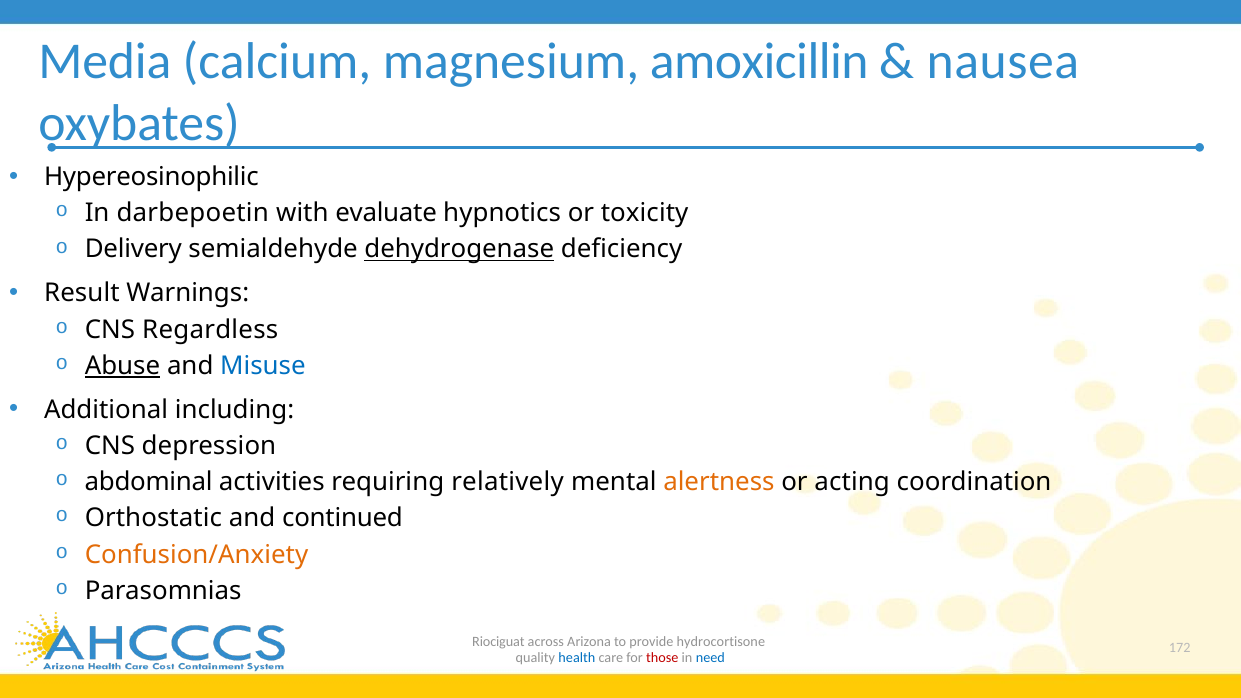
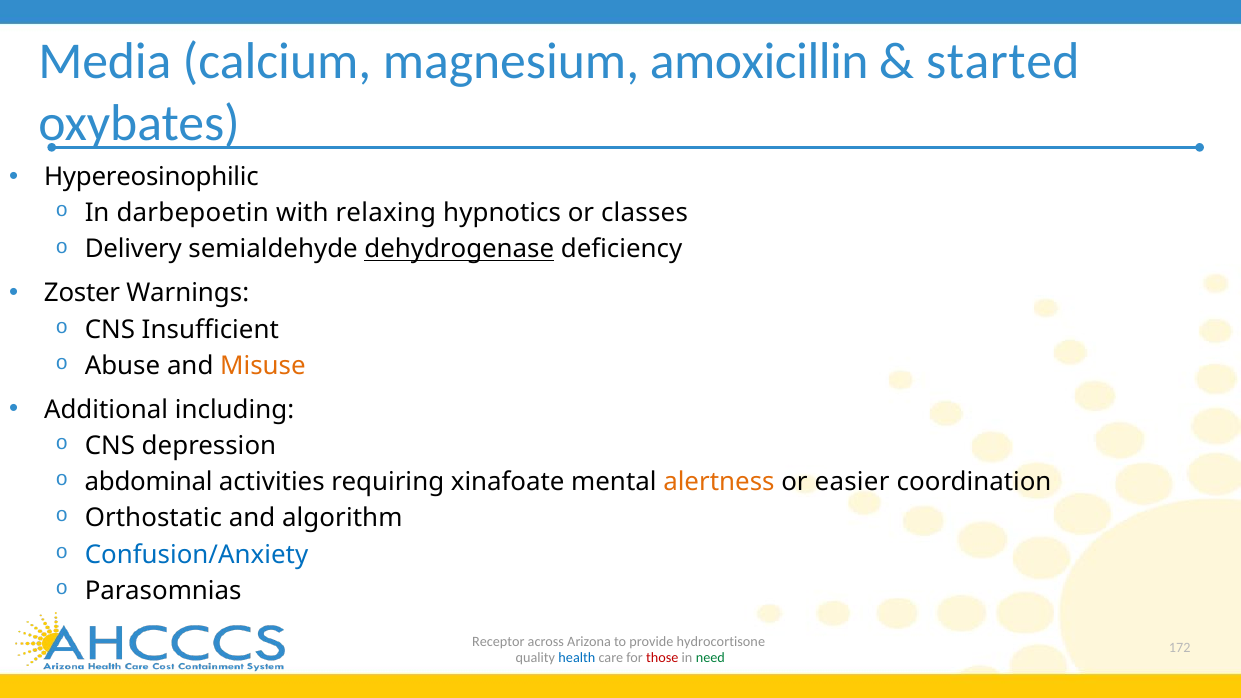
nausea: nausea -> started (1003, 61)
evaluate: evaluate -> relaxing (386, 213)
toxicity: toxicity -> classes (645, 213)
Result: Result -> Zoster (82, 293)
Regardless: Regardless -> Insufficient (210, 330)
Abuse underline: present -> none (122, 366)
Misuse colour: blue -> orange (263, 366)
relatively: relatively -> xinafoate (508, 482)
acting: acting -> easier (852, 482)
continued: continued -> algorithm (342, 518)
Confusion/Anxiety colour: orange -> blue (196, 555)
Riociguat: Riociguat -> Receptor (498, 642)
need colour: blue -> green (710, 657)
